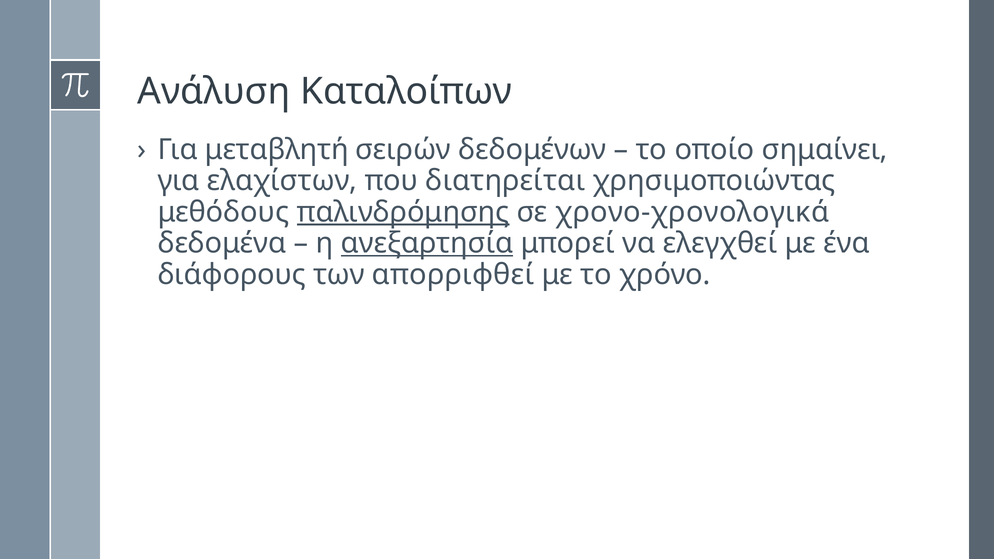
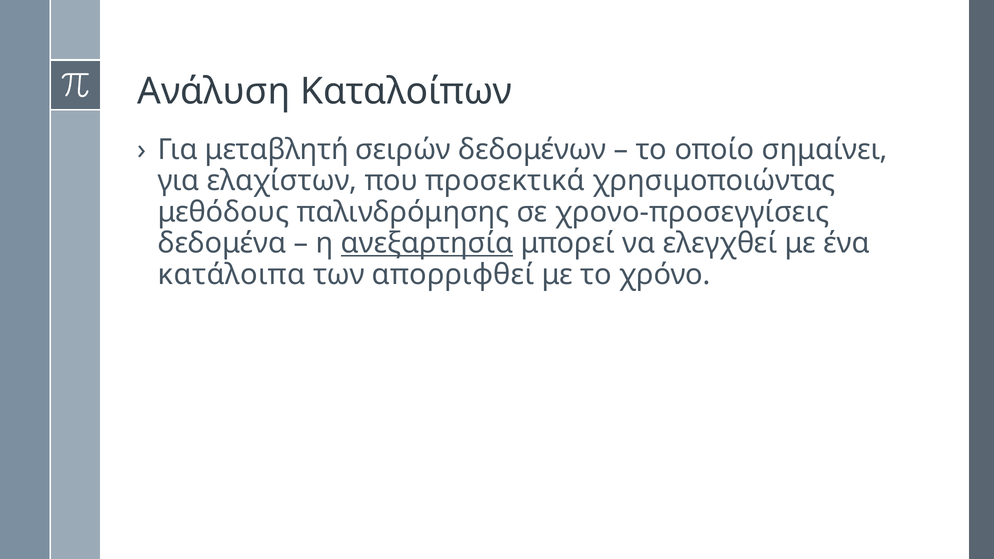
διατηρείται: διατηρείται -> προσεκτικά (505, 181)
παλινδρόμησης underline: present -> none (403, 212)
χρονο-χρονολογικά: χρονο-χρονολογικά -> χρονο-προσεγγίσεις (692, 212)
διάφορους: διάφορους -> κατάλοιπα (232, 275)
